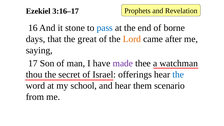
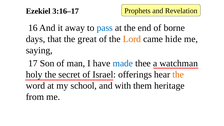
stone: stone -> away (75, 28)
after: after -> hide (173, 39)
made colour: purple -> blue (123, 63)
thou: thou -> holy (34, 75)
the colour: blue -> orange (178, 75)
and hear: hear -> with (123, 86)
scenario: scenario -> heritage (169, 86)
